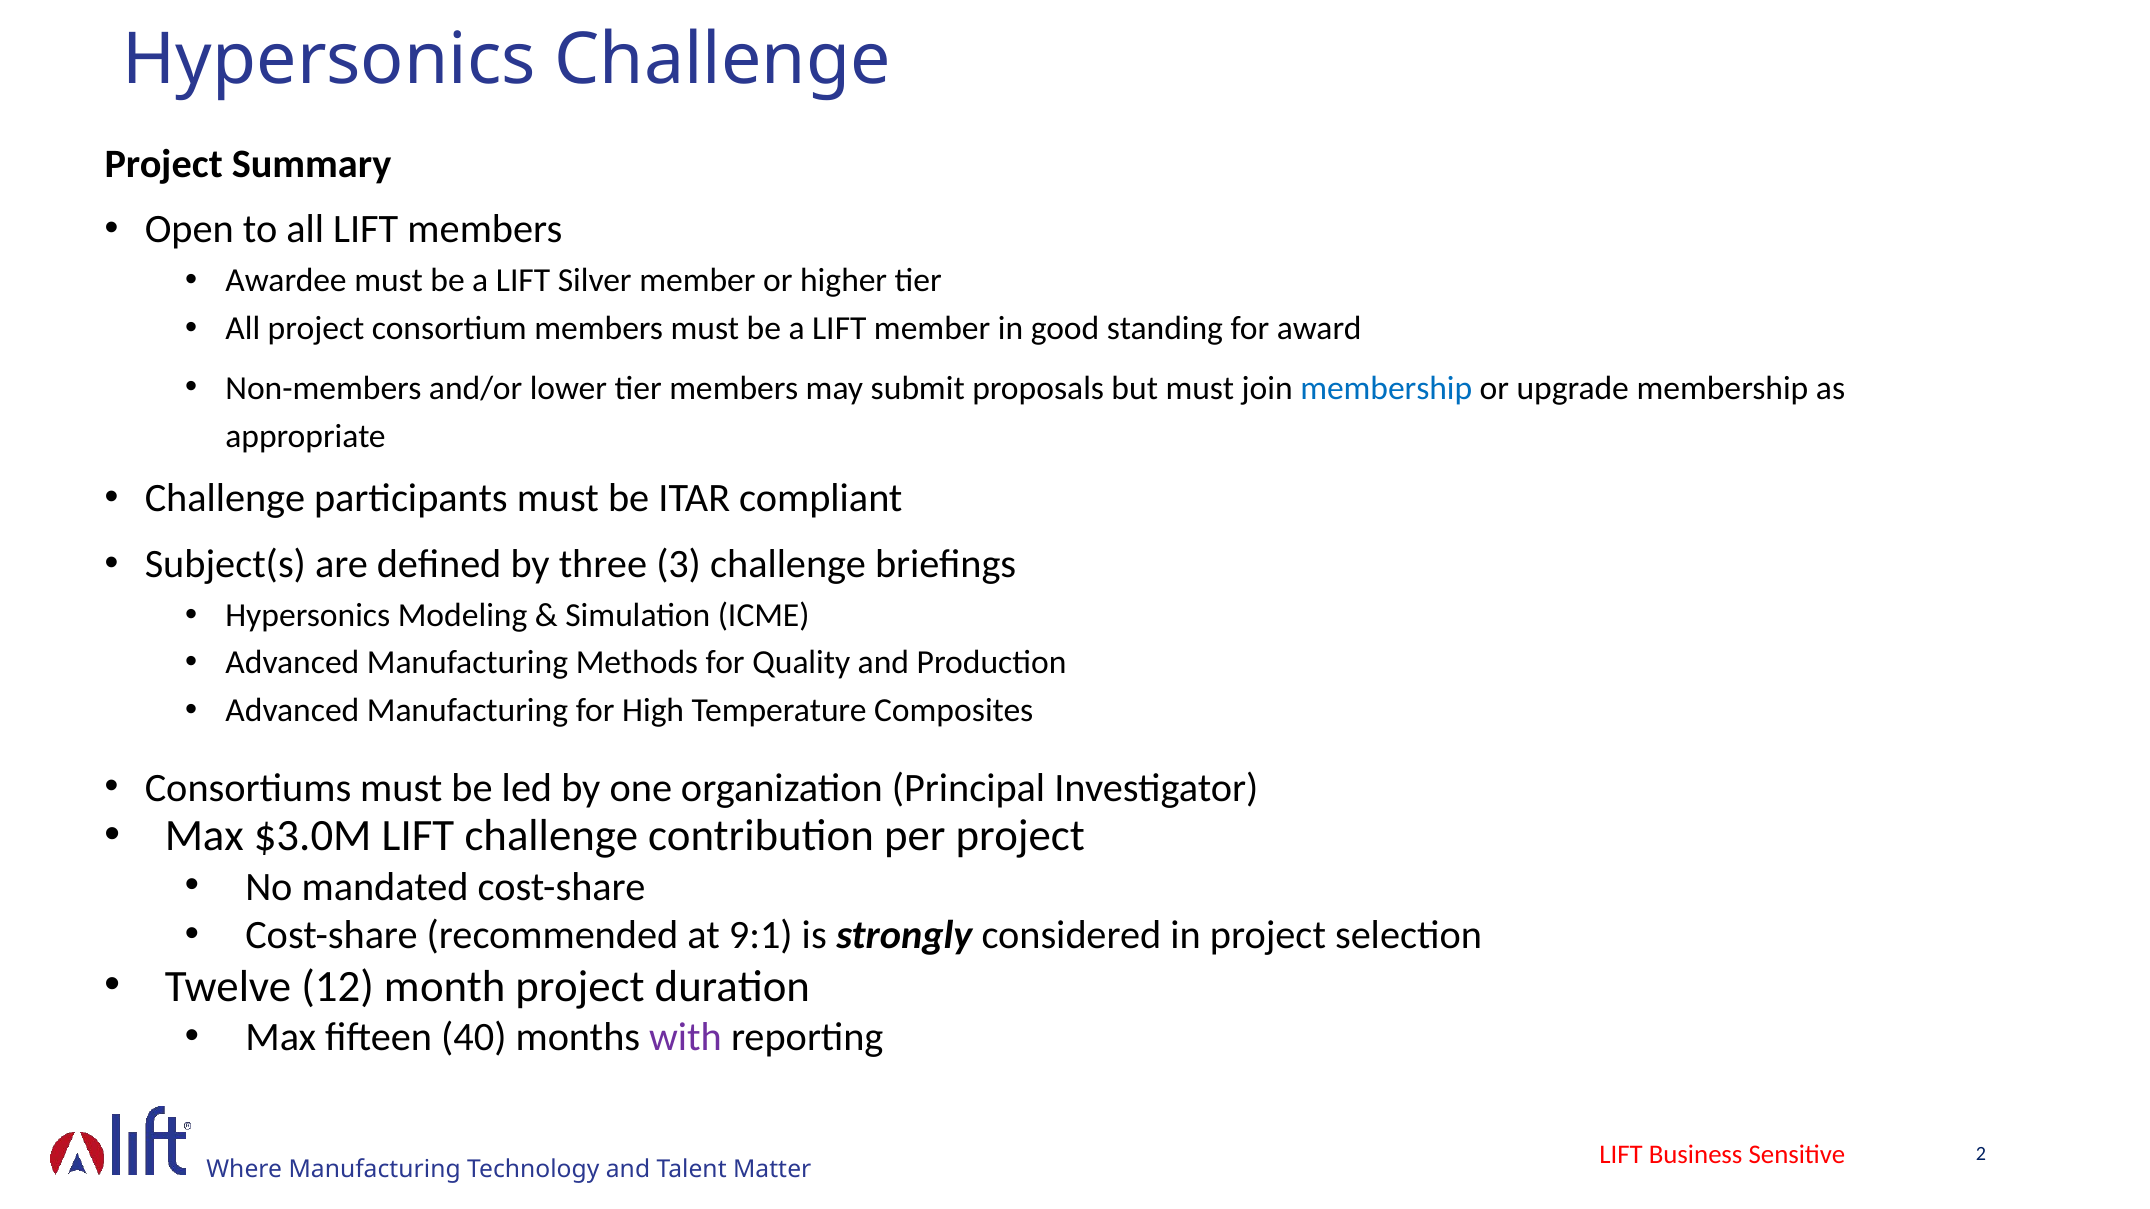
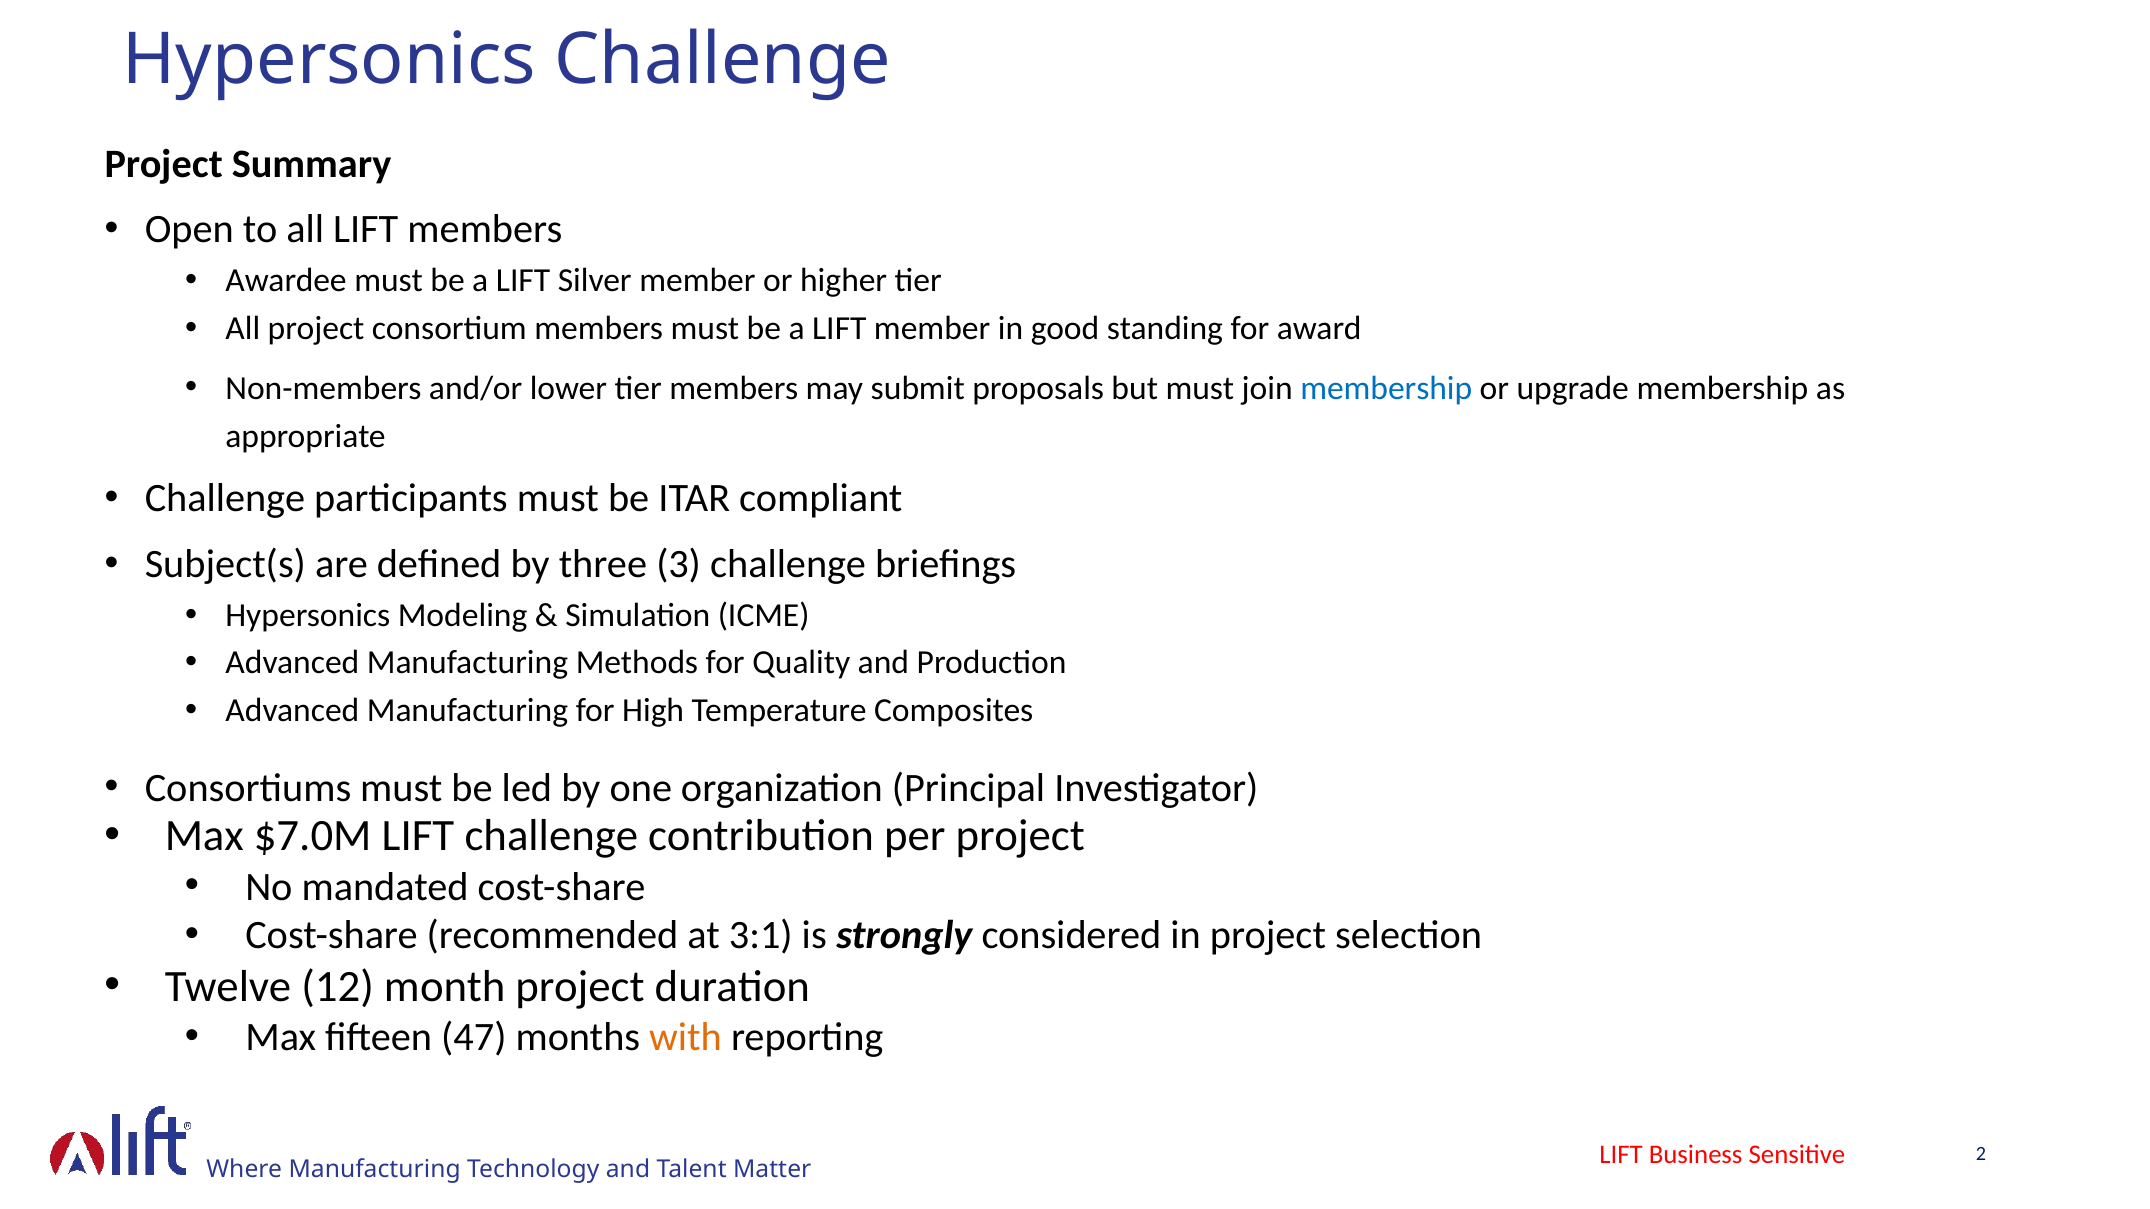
$3.0M: $3.0M -> $7.0M (313, 836)
9:1: 9:1 -> 3:1 (761, 935)
40: 40 -> 47 (474, 1038)
with colour: purple -> orange (686, 1038)
